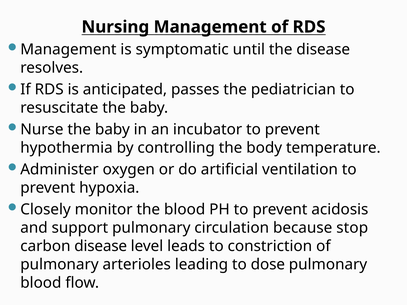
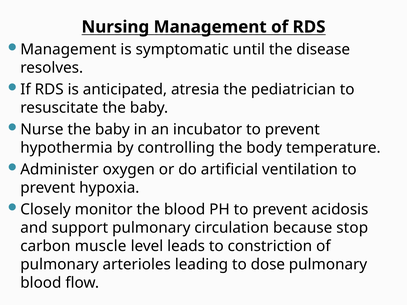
passes: passes -> atresia (195, 90)
carbon disease: disease -> muscle (101, 246)
